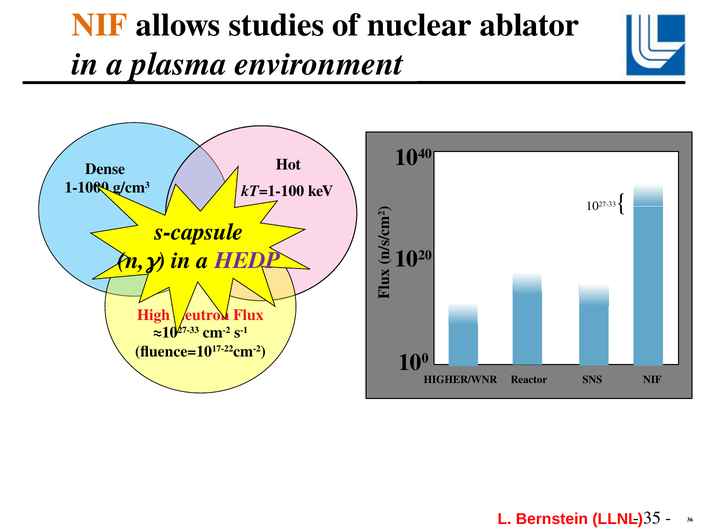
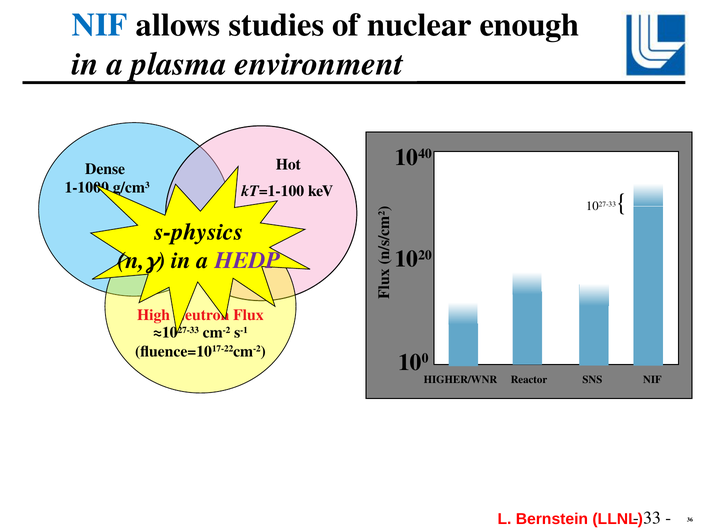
NIF colour: orange -> blue (100, 25)
ablator: ablator -> enough (529, 25)
s-capsule: s-capsule -> s-physics (199, 232)
35: 35 -> 33 (652, 518)
